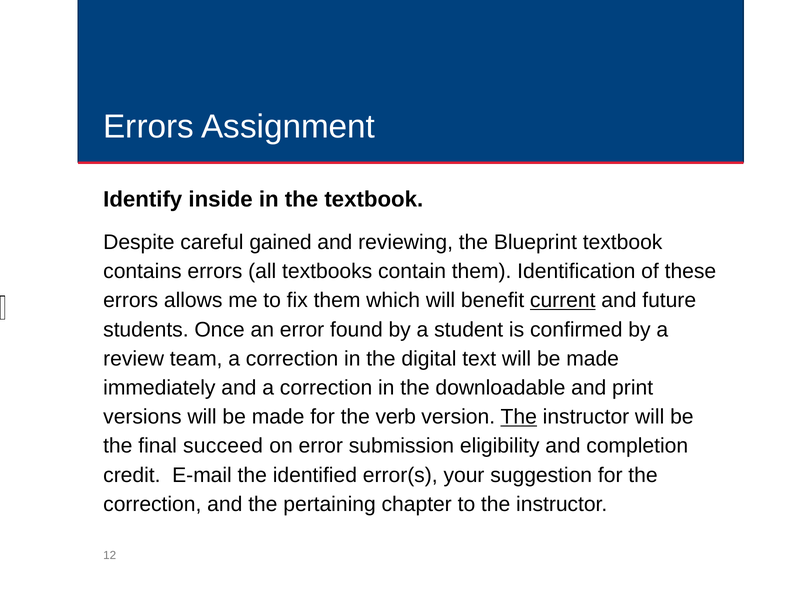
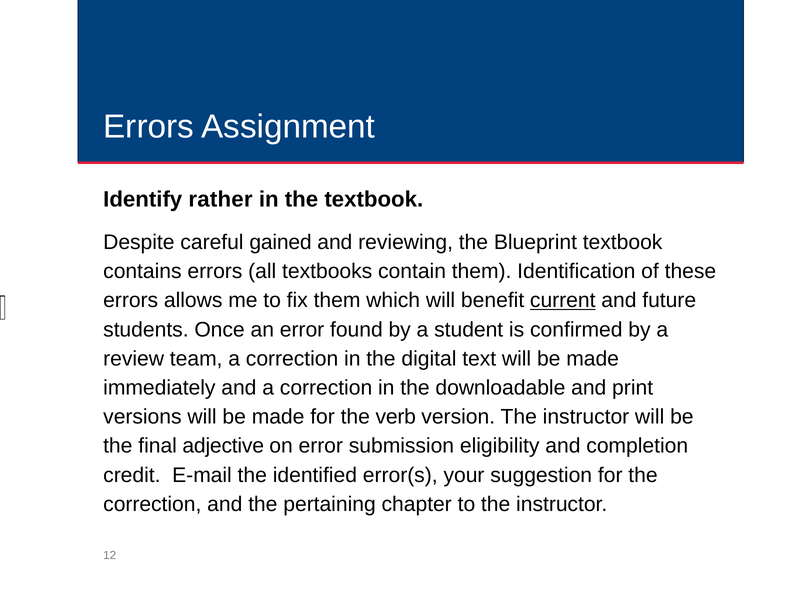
inside: inside -> rather (220, 199)
The underline: present -> none (519, 417)
succeed: succeed -> adjective (223, 446)
